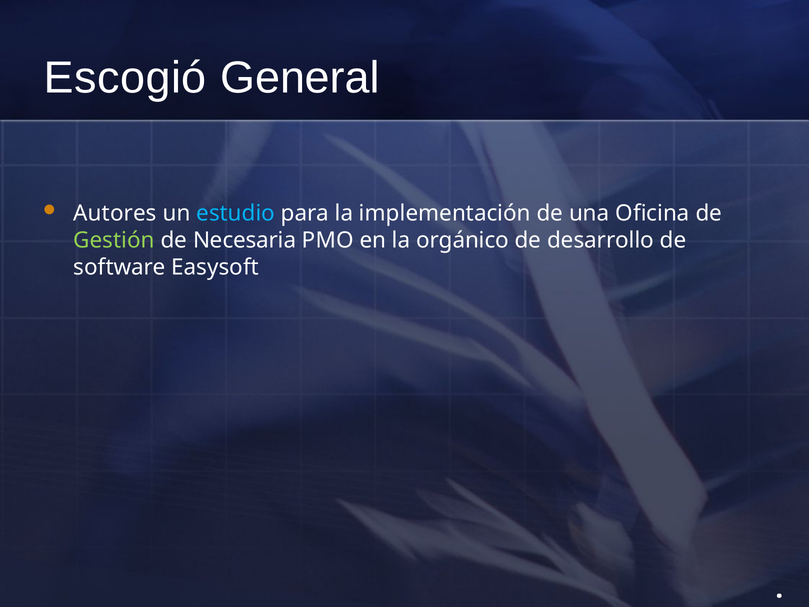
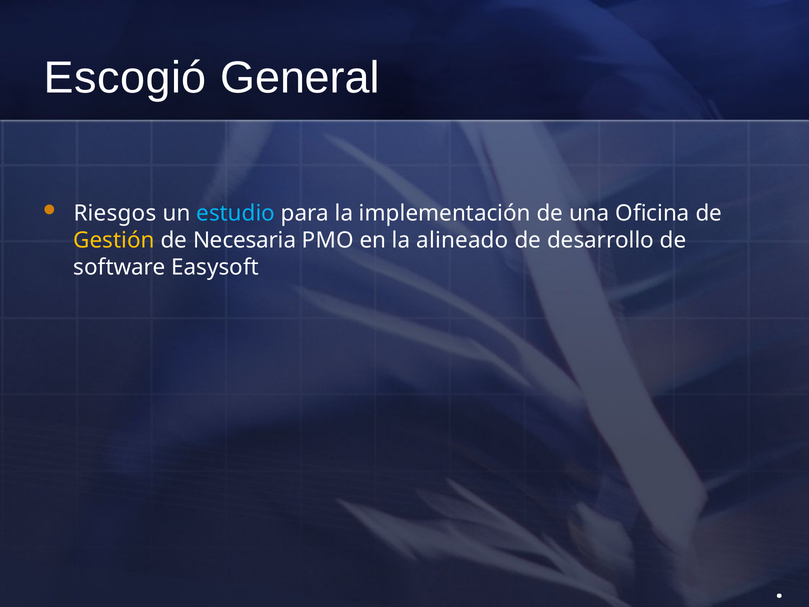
Autores: Autores -> Riesgos (115, 213)
Gestión colour: light green -> yellow (114, 240)
orgánico: orgánico -> alineado (462, 240)
